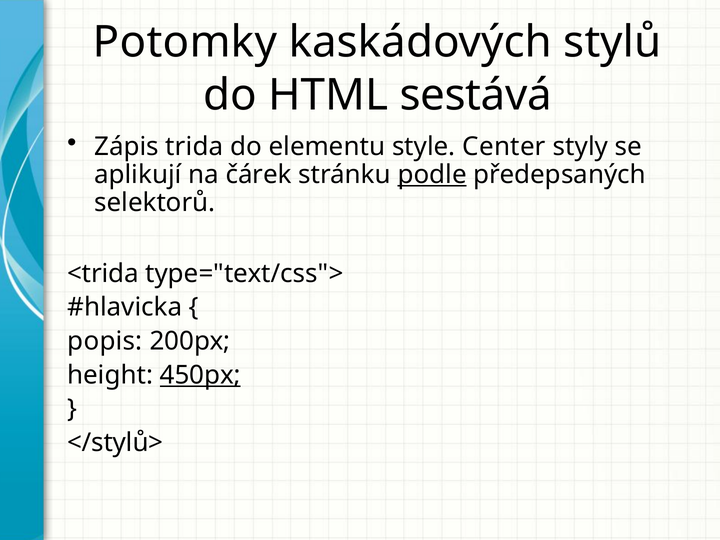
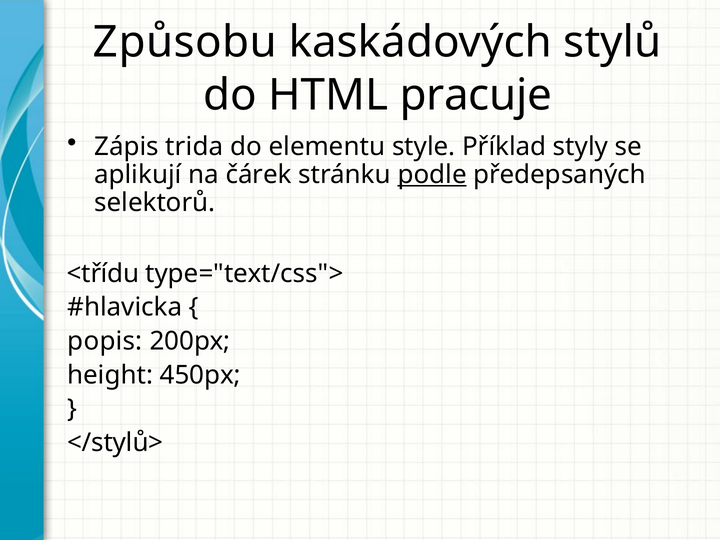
Potomky: Potomky -> Způsobu (185, 42)
sestává: sestává -> pracuje (476, 95)
Center: Center -> Příklad (504, 147)
<trida: <trida -> <třídu (103, 274)
450px underline: present -> none (200, 375)
